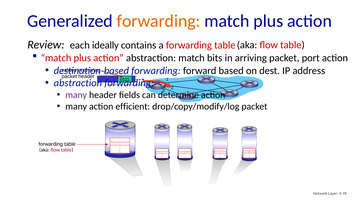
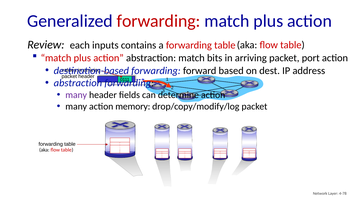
forwarding colour: orange -> red (159, 21)
ideally: ideally -> inputs (105, 45)
efficient: efficient -> memory (133, 107)
